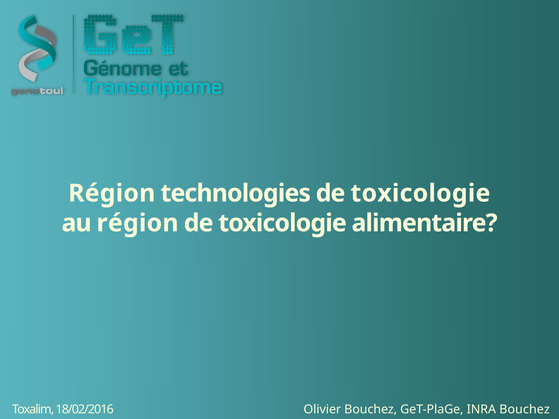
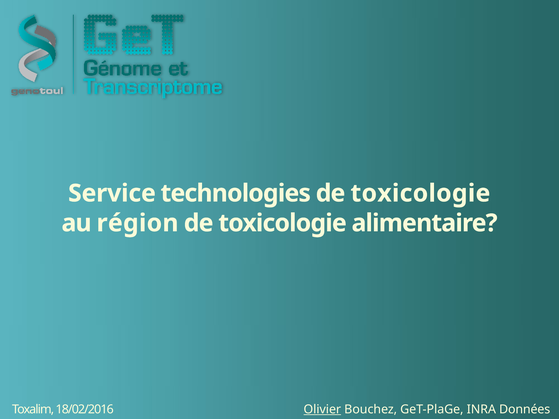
Région: Région -> Service (112, 193)
Olivier underline: none -> present (322, 410)
Bouchez: Bouchez -> Données (525, 410)
